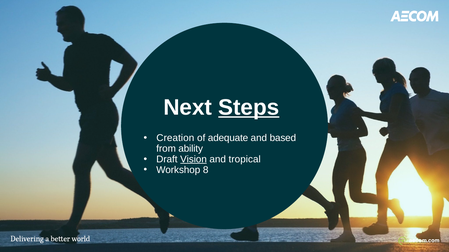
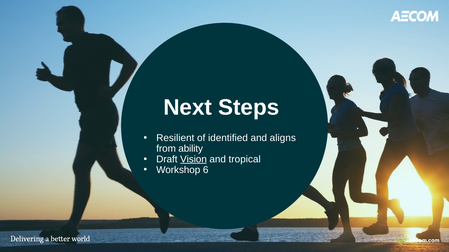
Steps underline: present -> none (249, 108)
Creation: Creation -> Resilient (175, 138)
adequate: adequate -> identified (228, 138)
based: based -> aligns (283, 138)
8: 8 -> 6 (206, 170)
